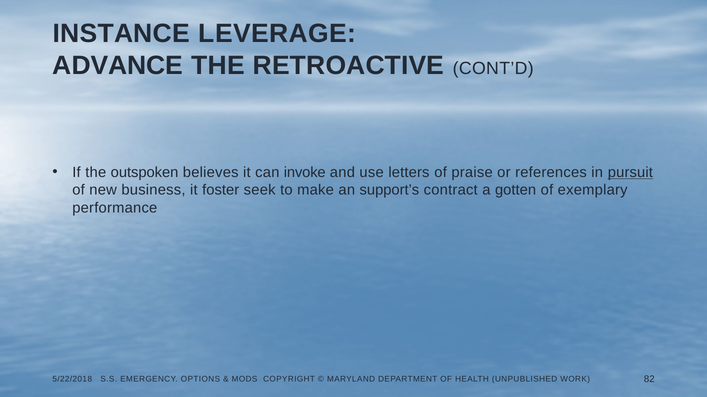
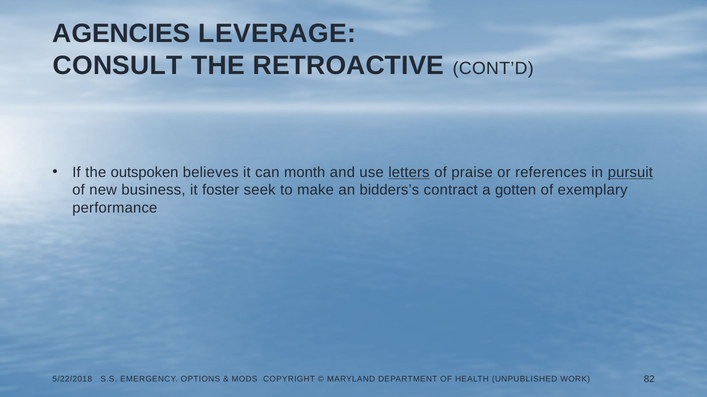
INSTANCE: INSTANCE -> AGENCIES (121, 34)
ADVANCE: ADVANCE -> CONSULT (118, 65)
invoke: invoke -> month (305, 173)
letters underline: none -> present (409, 173)
support’s: support’s -> bidders’s (389, 190)
